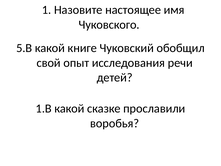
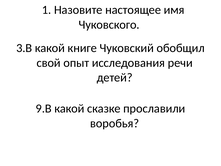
5.В: 5.В -> 3.В (24, 48)
1.В: 1.В -> 9.В (44, 108)
